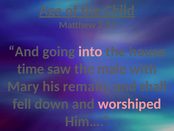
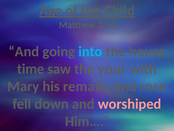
into colour: pink -> light blue (90, 51)
male: male -> your (112, 69)
shall: shall -> rose (153, 86)
